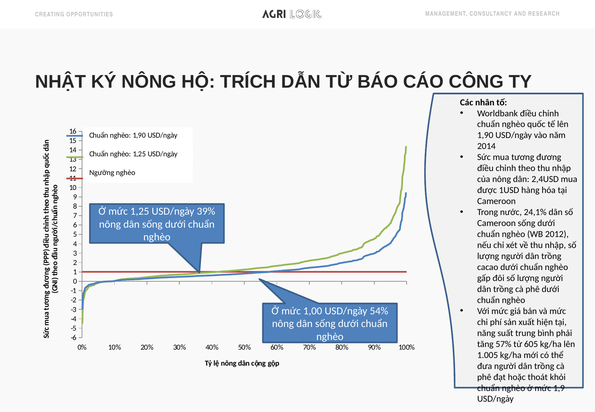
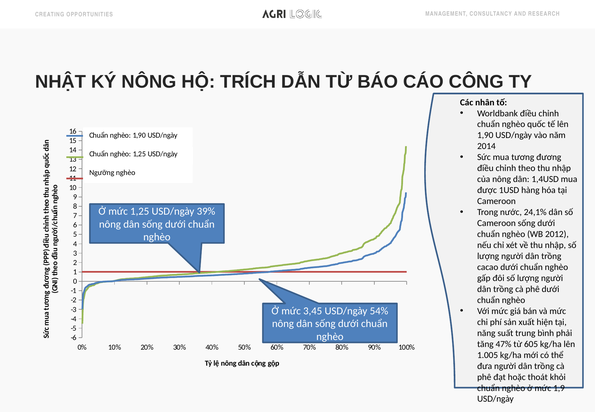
2,4USD: 2,4USD -> 1,4USD (545, 179)
1,00: 1,00 -> 3,45 (313, 311)
57%: 57% -> 47% (504, 344)
